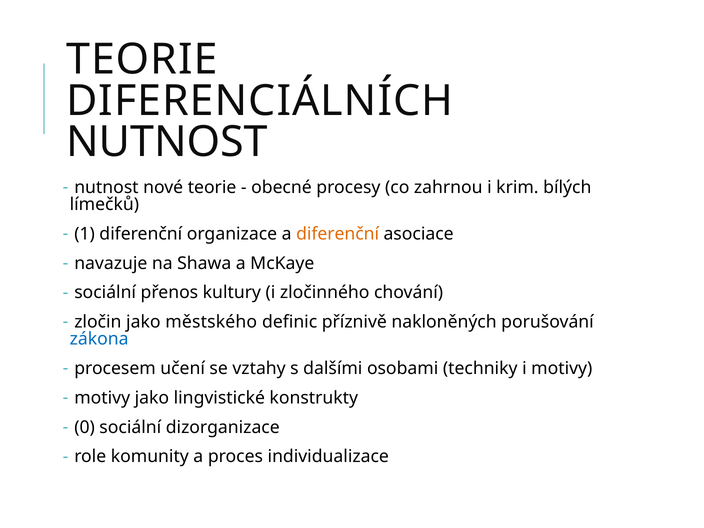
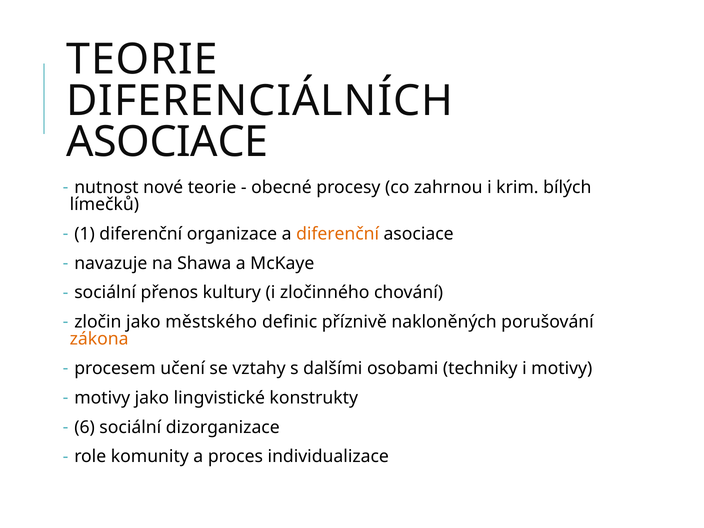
NUTNOST: NUTNOST -> ASOCIACE (167, 142)
zákona colour: blue -> orange (99, 339)
0: 0 -> 6 (85, 427)
